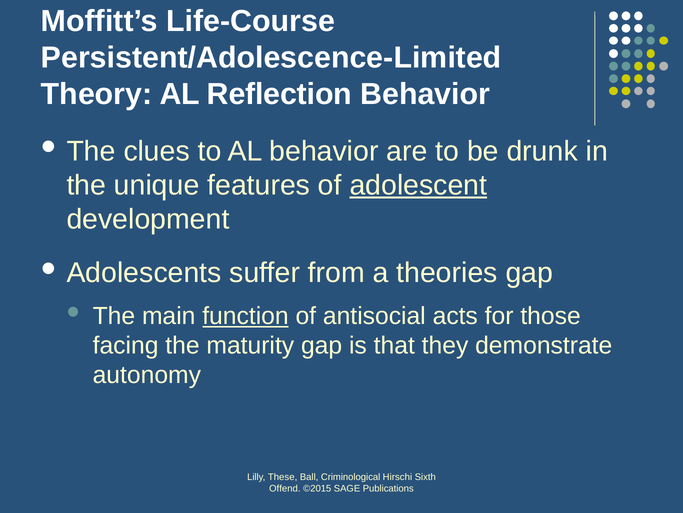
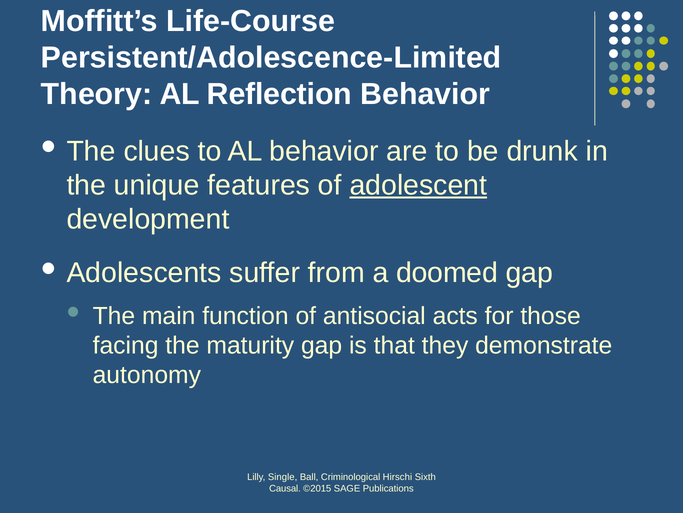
theories: theories -> doomed (447, 272)
function underline: present -> none (245, 316)
These: These -> Single (283, 477)
Offend: Offend -> Causal (285, 488)
